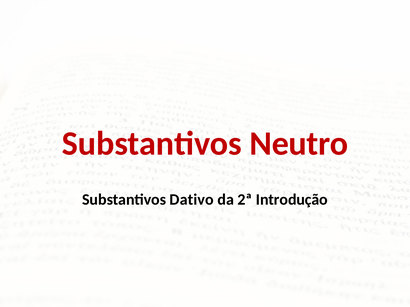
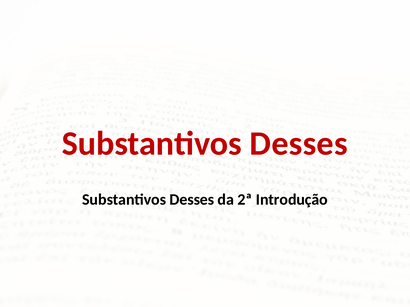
Neutro: Neutro -> Desses (299, 144)
Dativo: Dativo -> Desses (192, 200)
